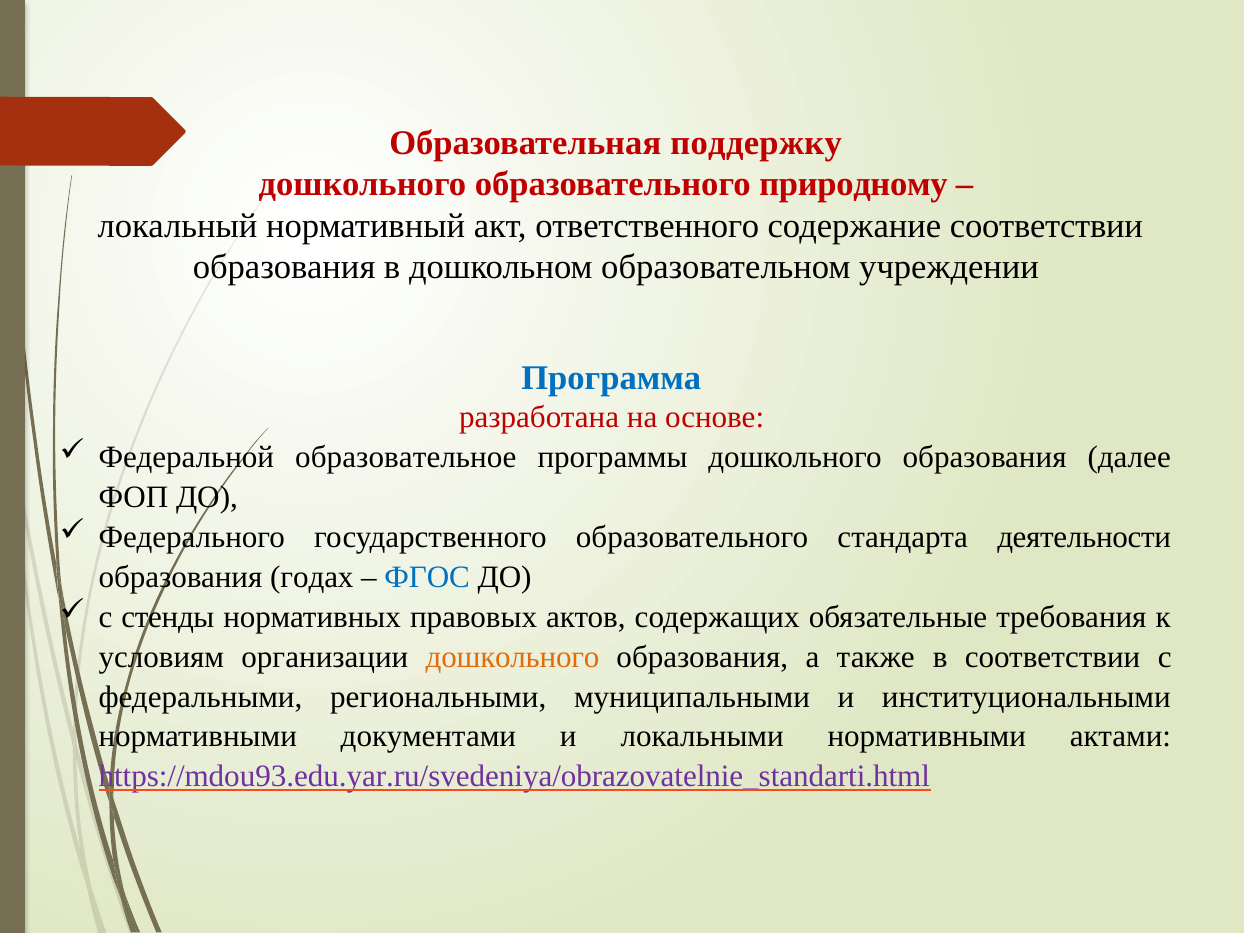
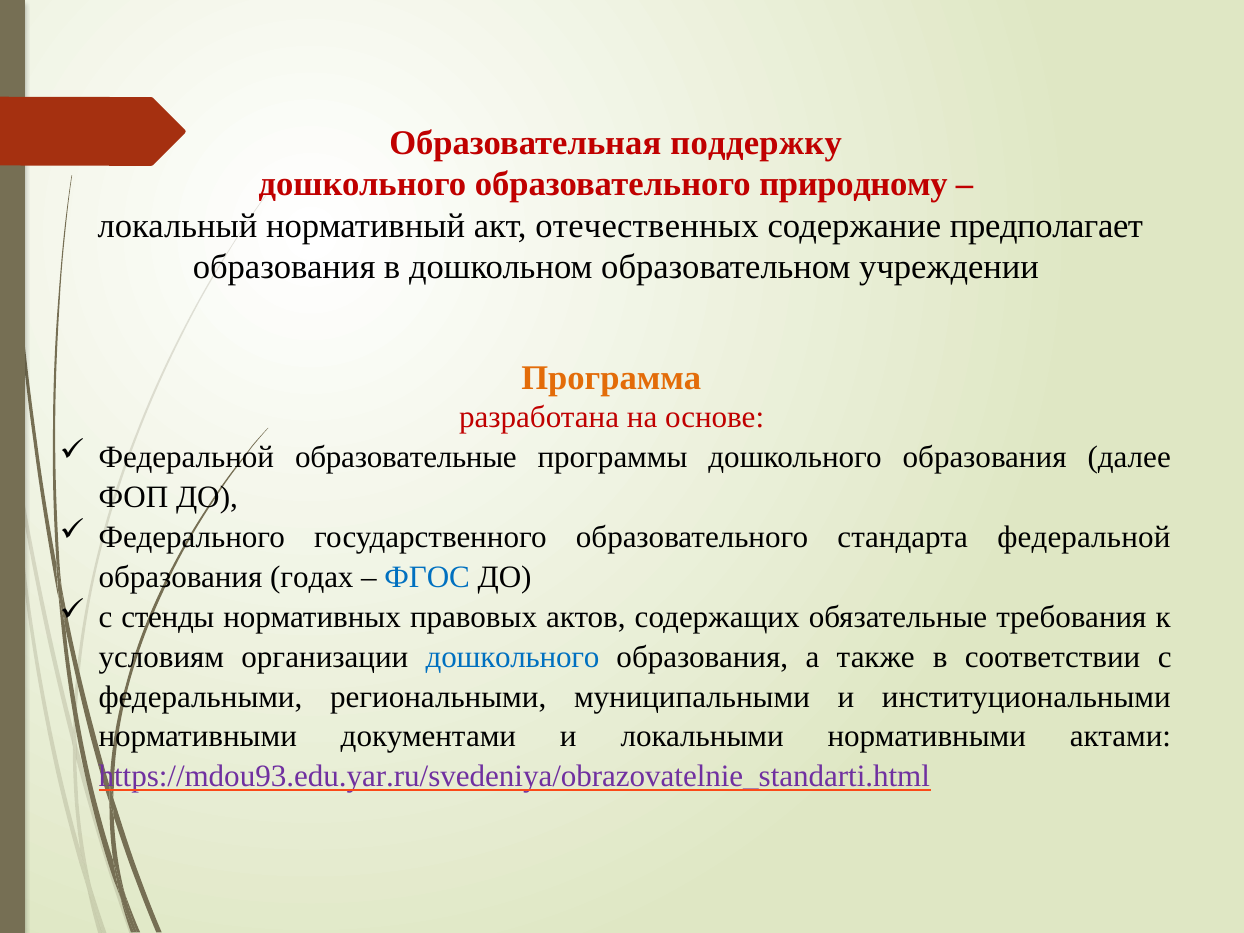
ответственного: ответственного -> отечественных (647, 226)
содержание соответствии: соответствии -> предполагает (1047, 226)
Программа colour: blue -> orange (611, 378)
образовательное: образовательное -> образовательные (406, 457)
стандарта деятельности: деятельности -> федеральной (1084, 537)
дошкольного colour: orange -> blue (513, 657)
